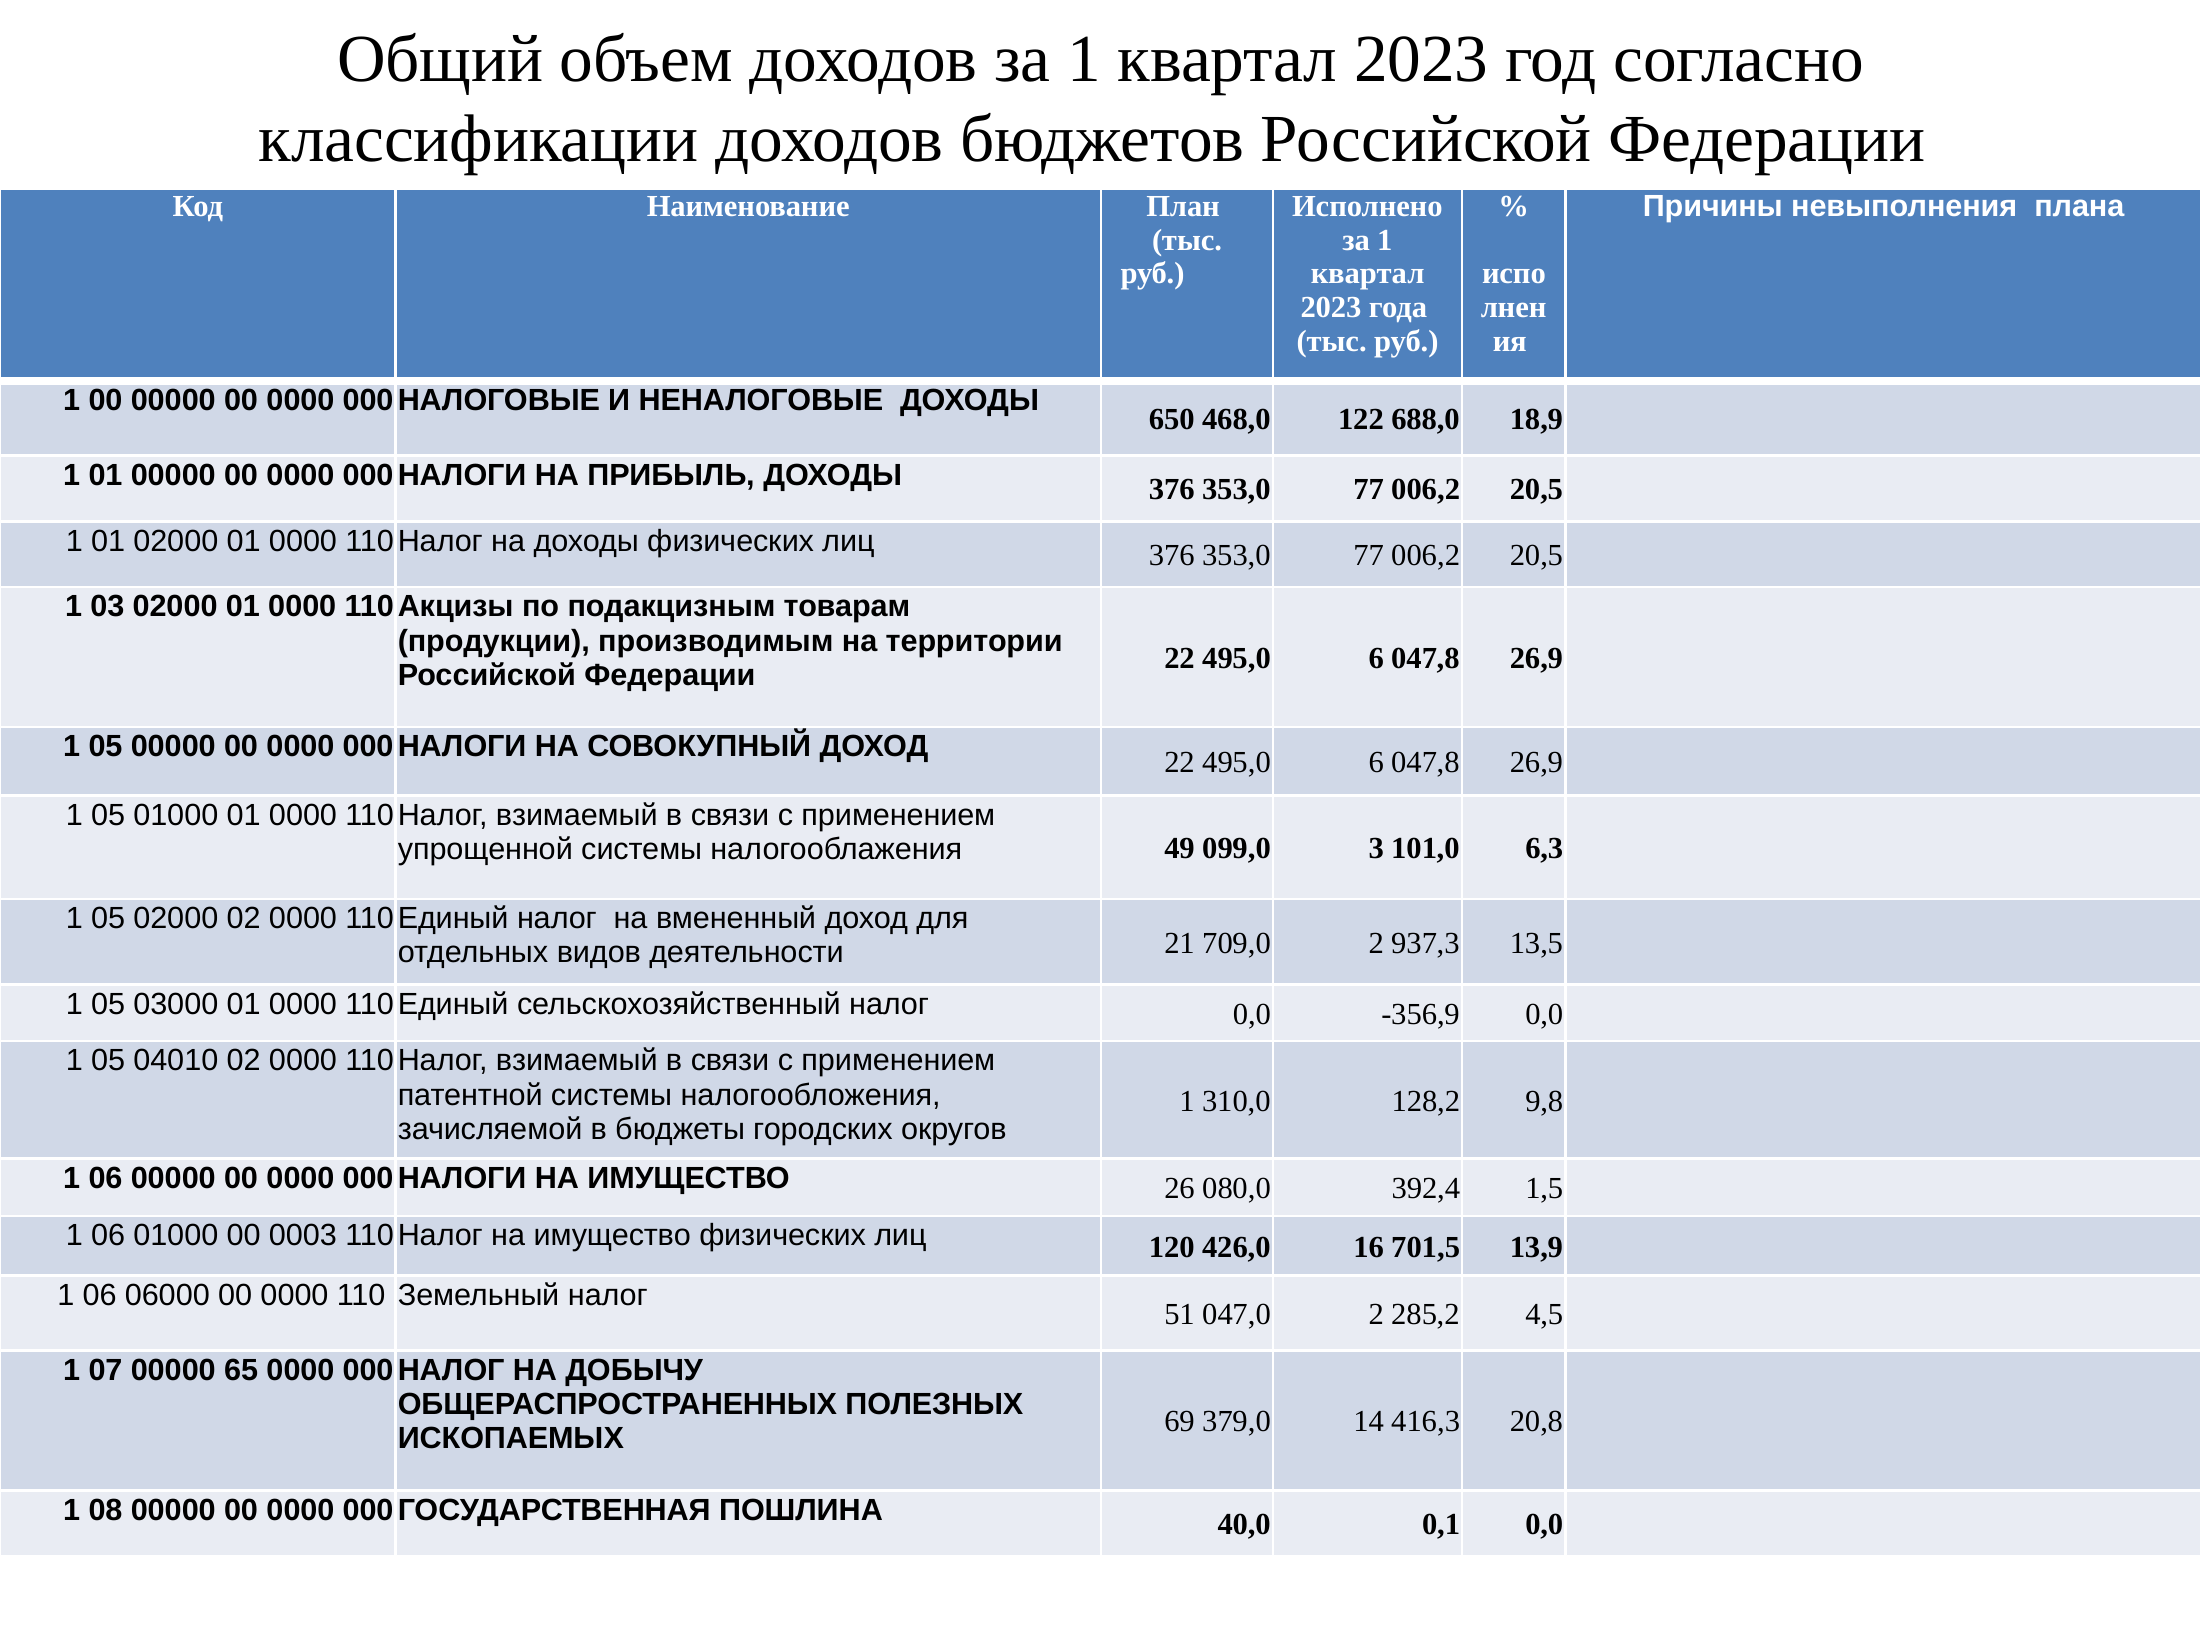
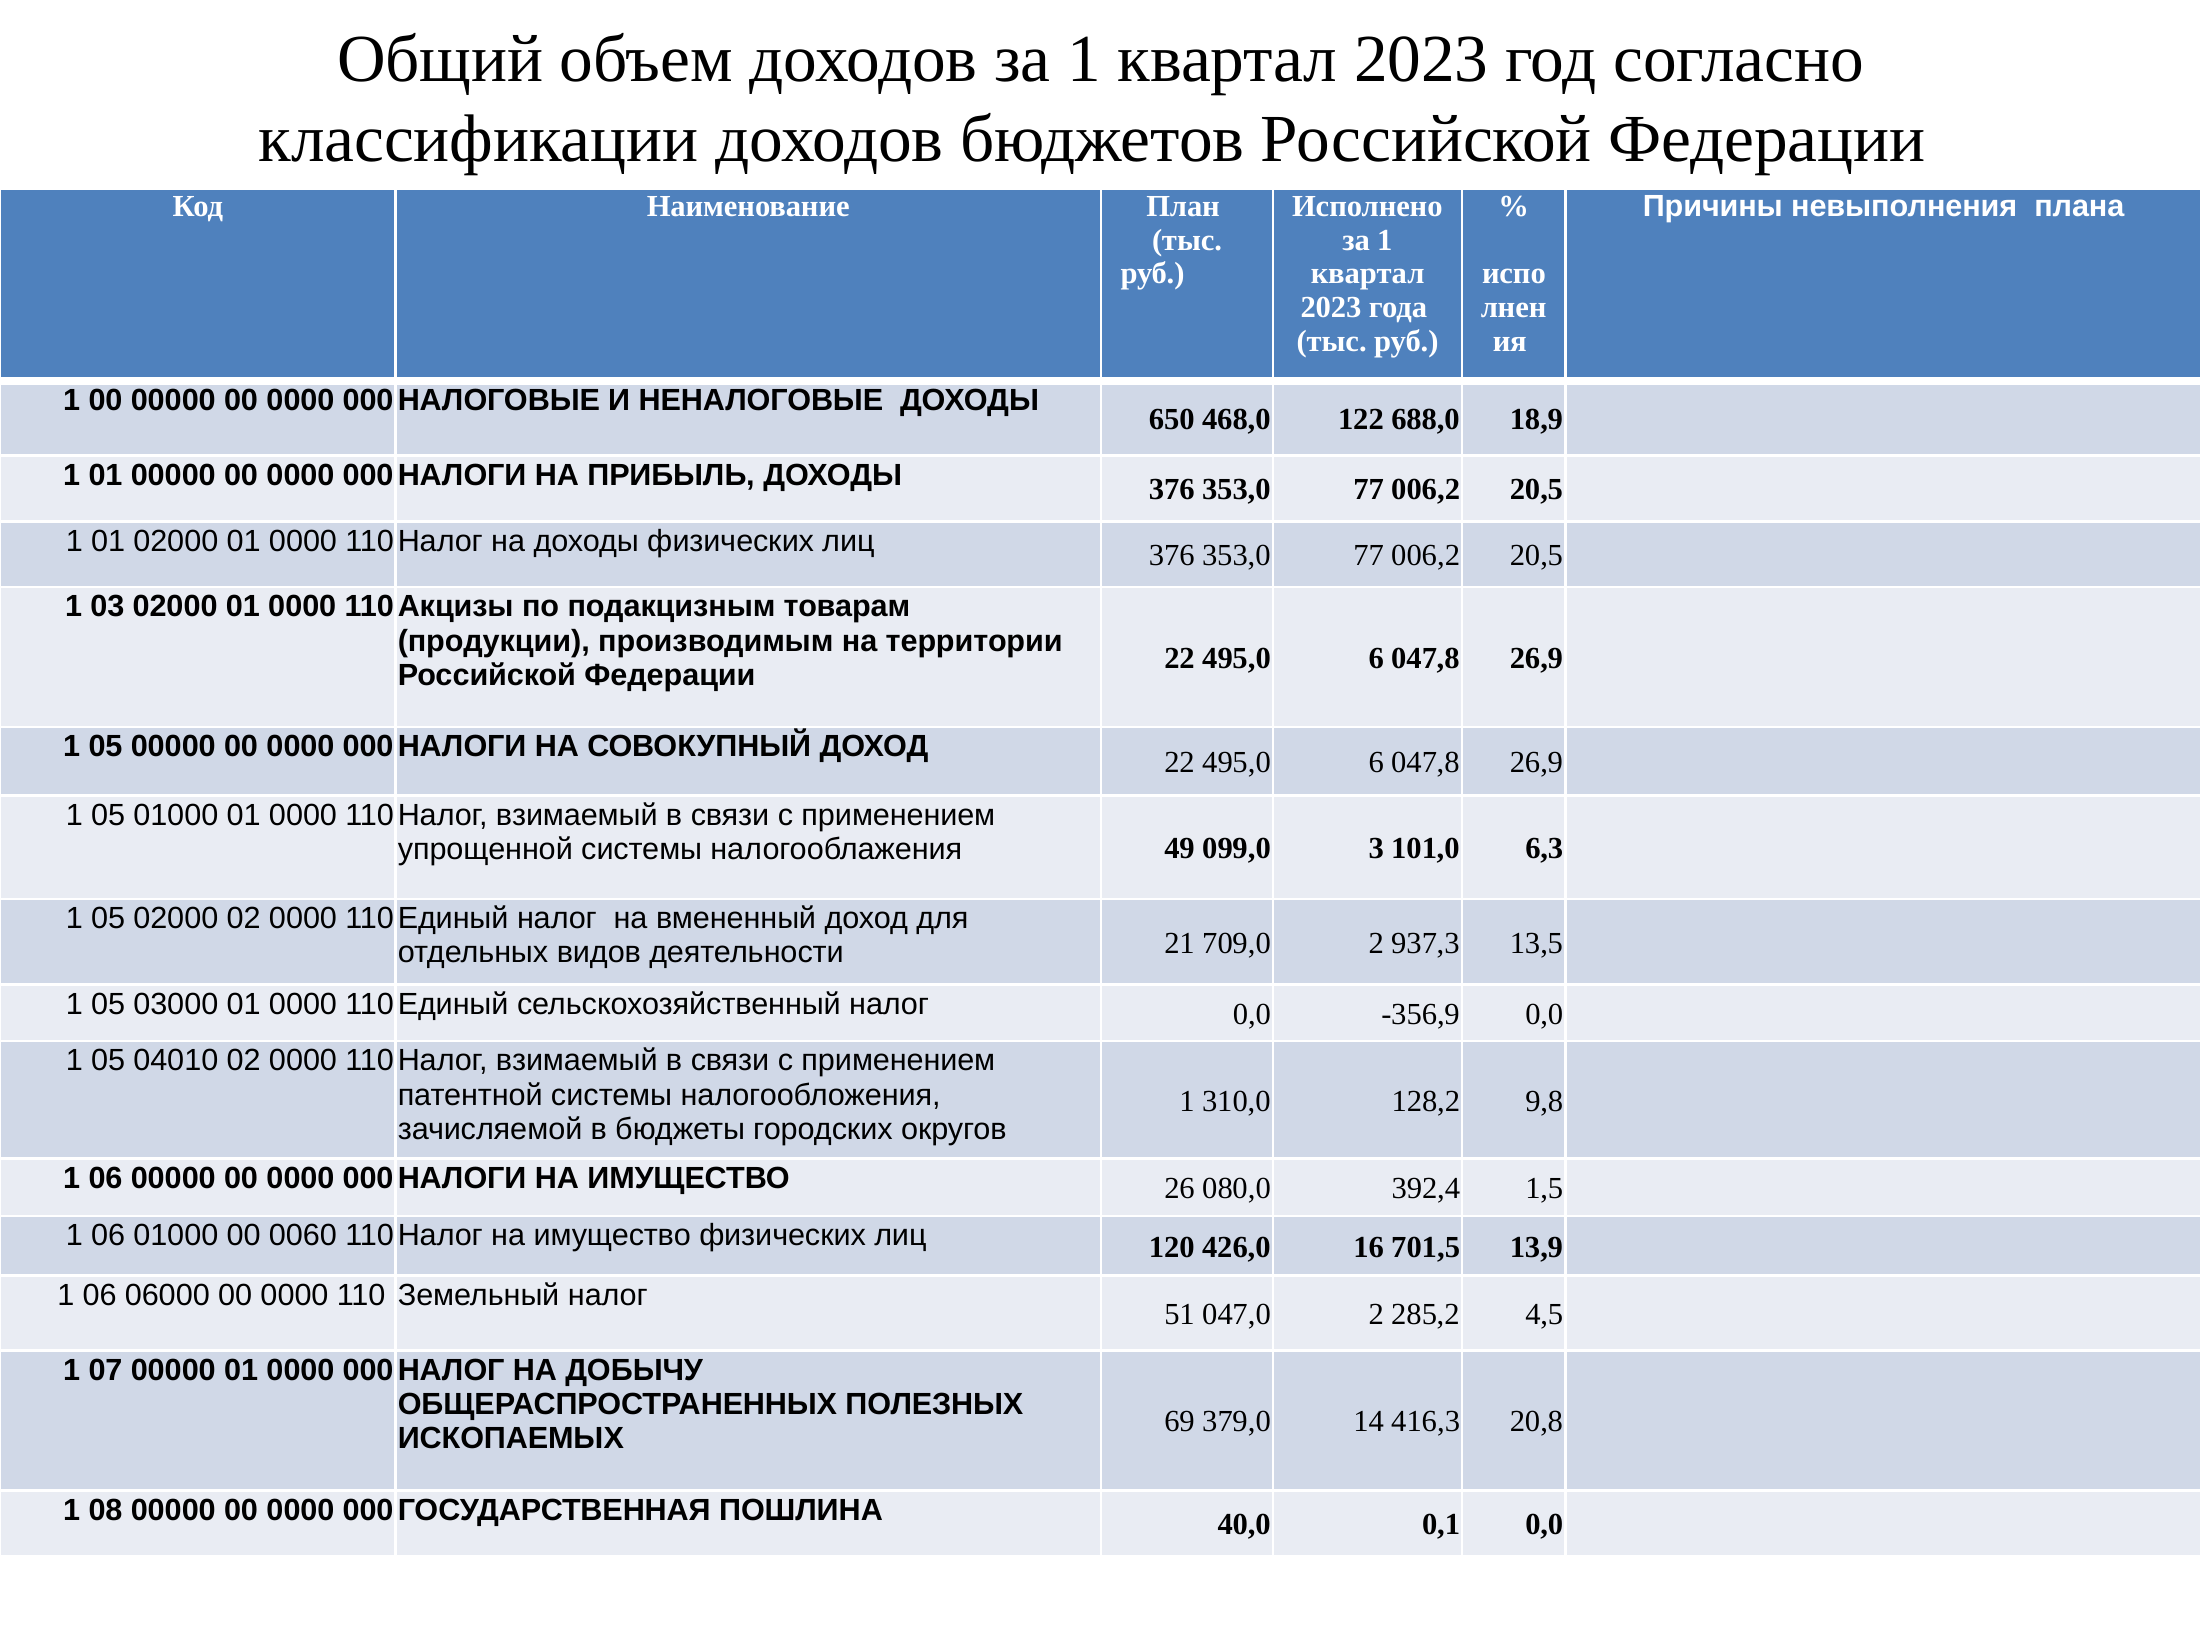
0003: 0003 -> 0060 (303, 1236)
00000 65: 65 -> 01 (241, 1370)
